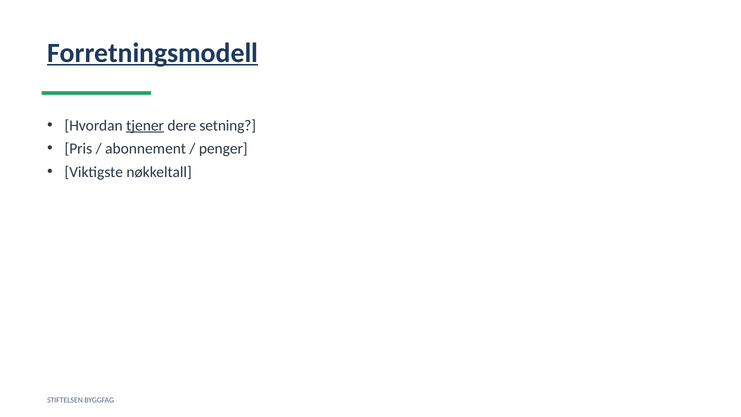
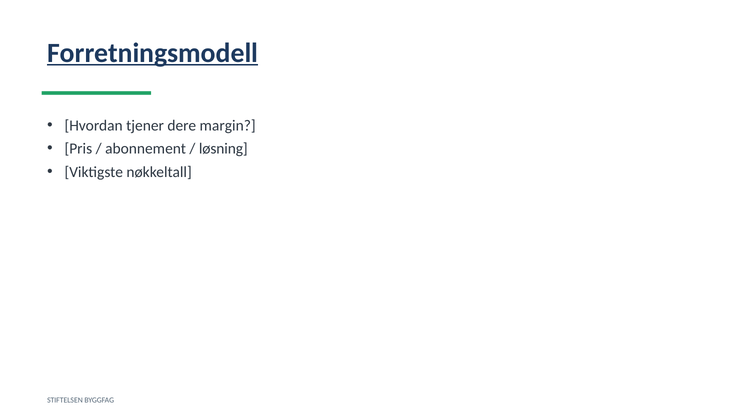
tjener underline: present -> none (145, 126)
setning: setning -> margin (228, 126)
penger: penger -> løsning (223, 149)
